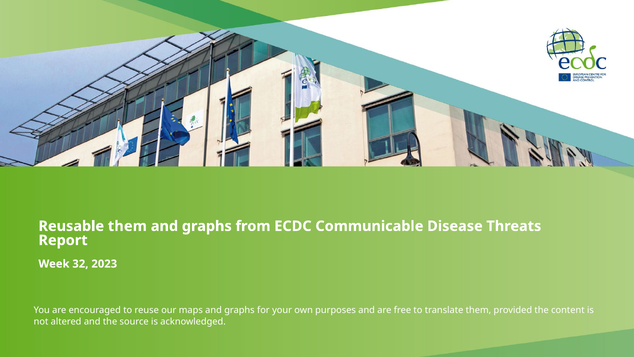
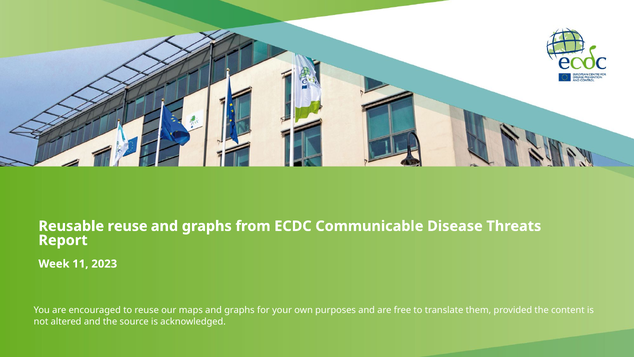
Reusable them: them -> reuse (128, 226)
32: 32 -> 11 (80, 264)
